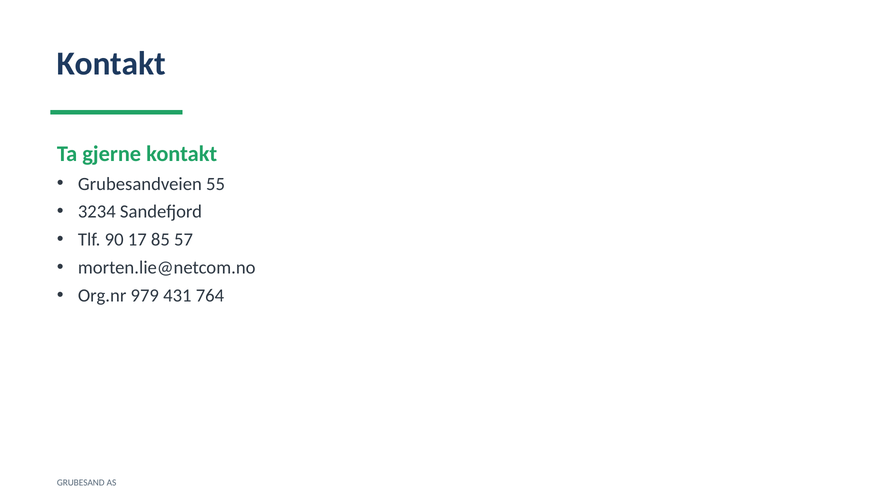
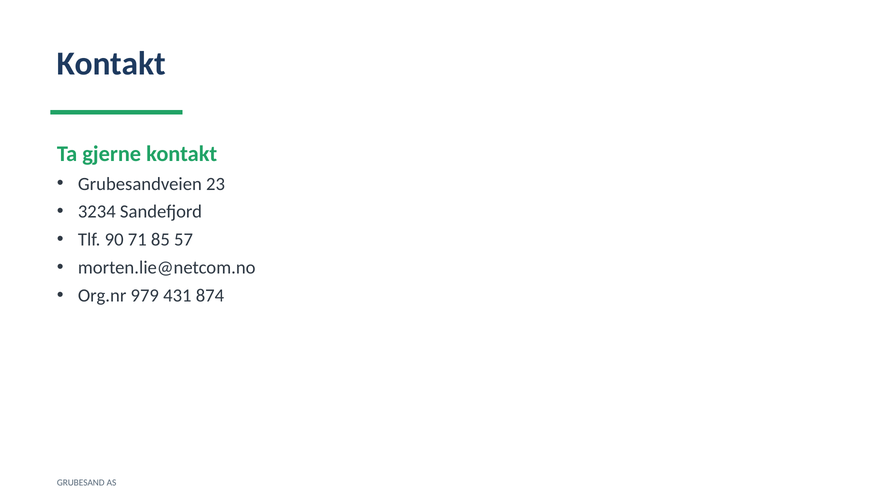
55: 55 -> 23 (216, 184)
17: 17 -> 71 (137, 240)
764: 764 -> 874 (210, 296)
